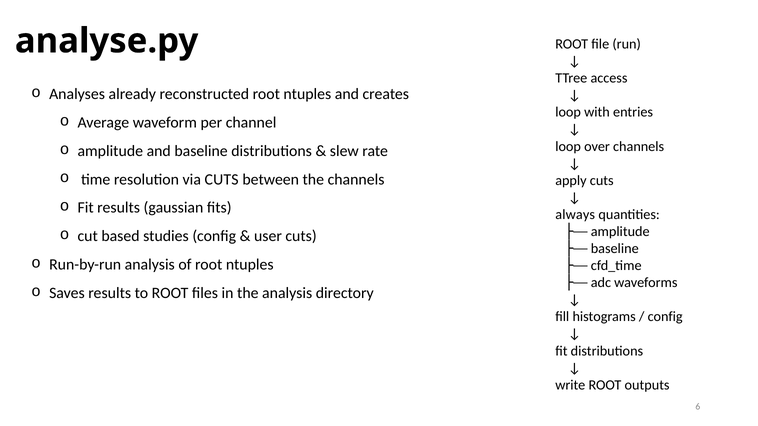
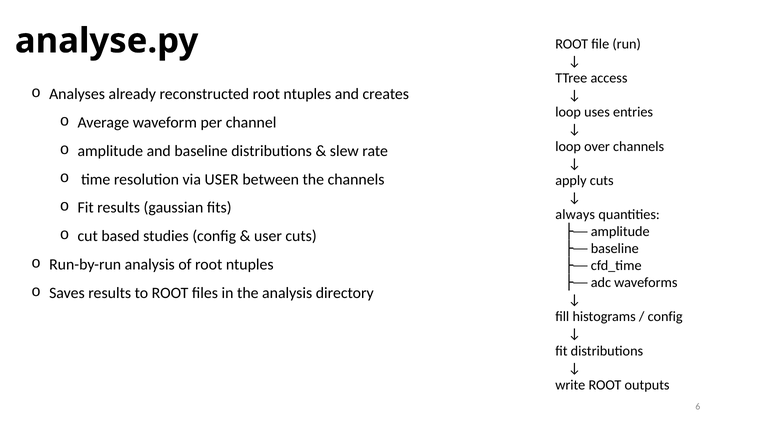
with: with -> uses (597, 112)
via CUTS: CUTS -> USER (222, 180)
